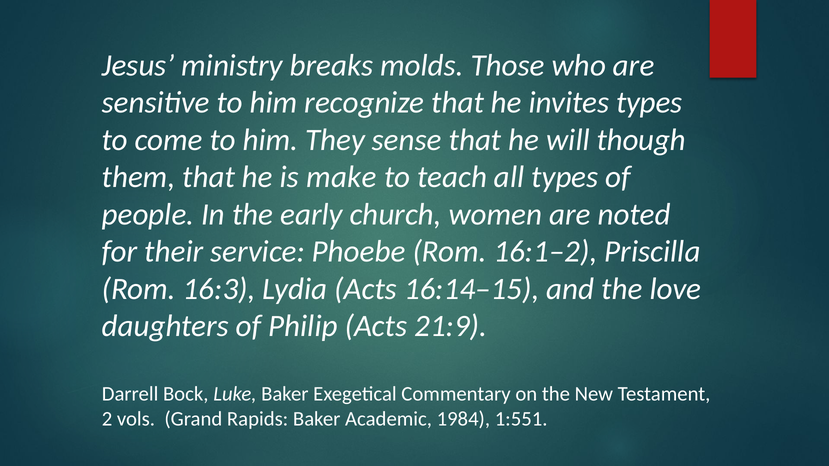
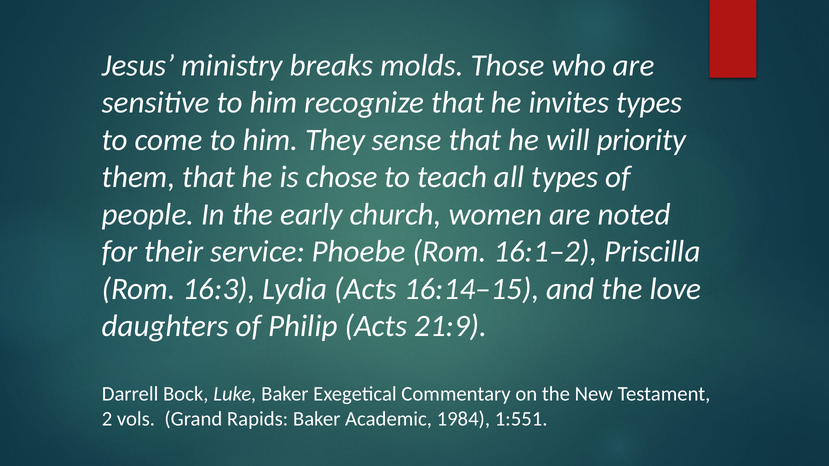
though: though -> priority (641, 140)
make: make -> chose (342, 177)
